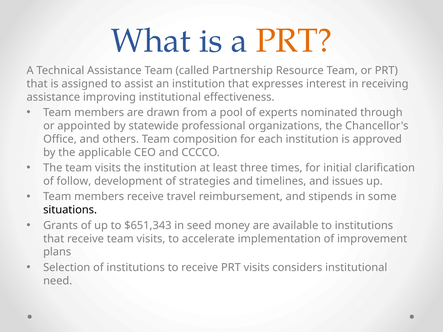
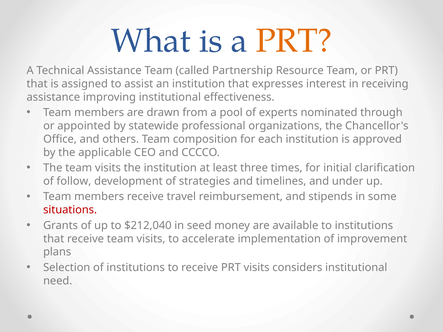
issues: issues -> under (348, 181)
situations colour: black -> red (70, 210)
$651,343: $651,343 -> $212,040 (148, 226)
